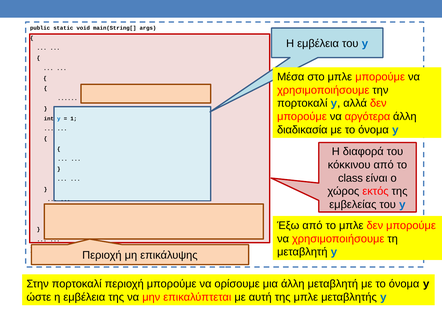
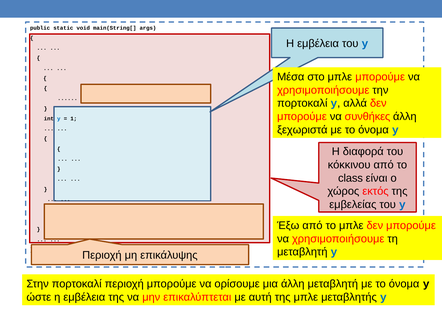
αργότερα: αργότερα -> συνθήκες (367, 117)
διαδικασία: διαδικασία -> ξεχωριστά (302, 130)
